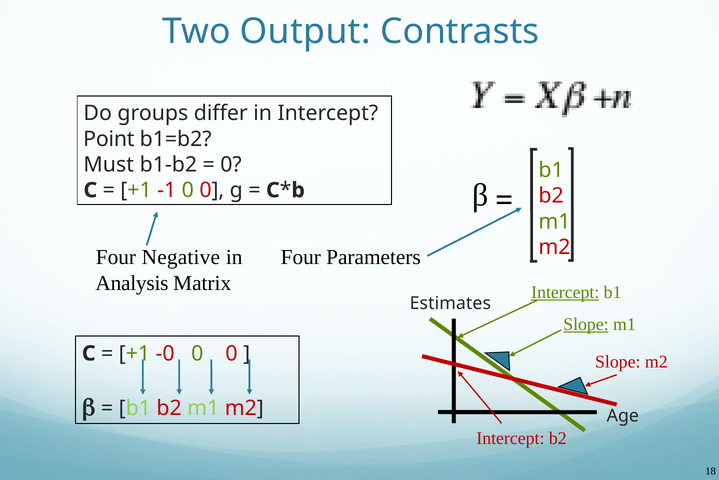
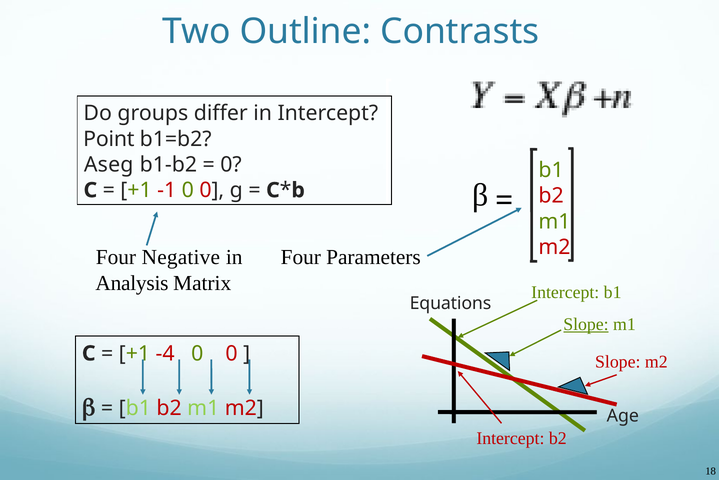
Output: Output -> Outline (305, 31)
Must: Must -> Aseg (109, 164)
Intercept underline: present -> none (565, 292)
Estimates: Estimates -> Equations (450, 303)
-0: -0 -> -4 (165, 353)
